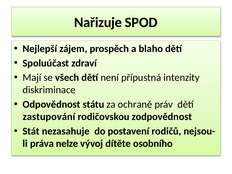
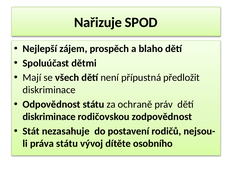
zdraví: zdraví -> dětmi (84, 63)
intenzity: intenzity -> předložit (182, 78)
zastupování: zastupování -> diskriminace (49, 117)
práva nelze: nelze -> státu (67, 144)
